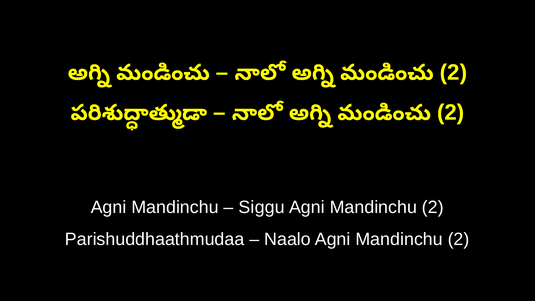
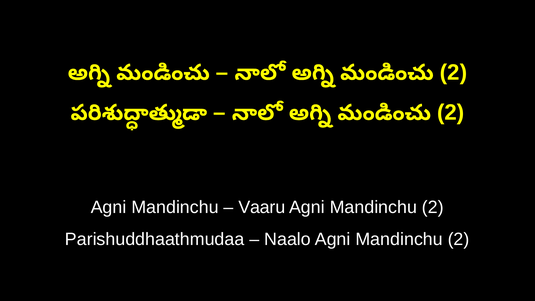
Siggu: Siggu -> Vaaru (262, 207)
